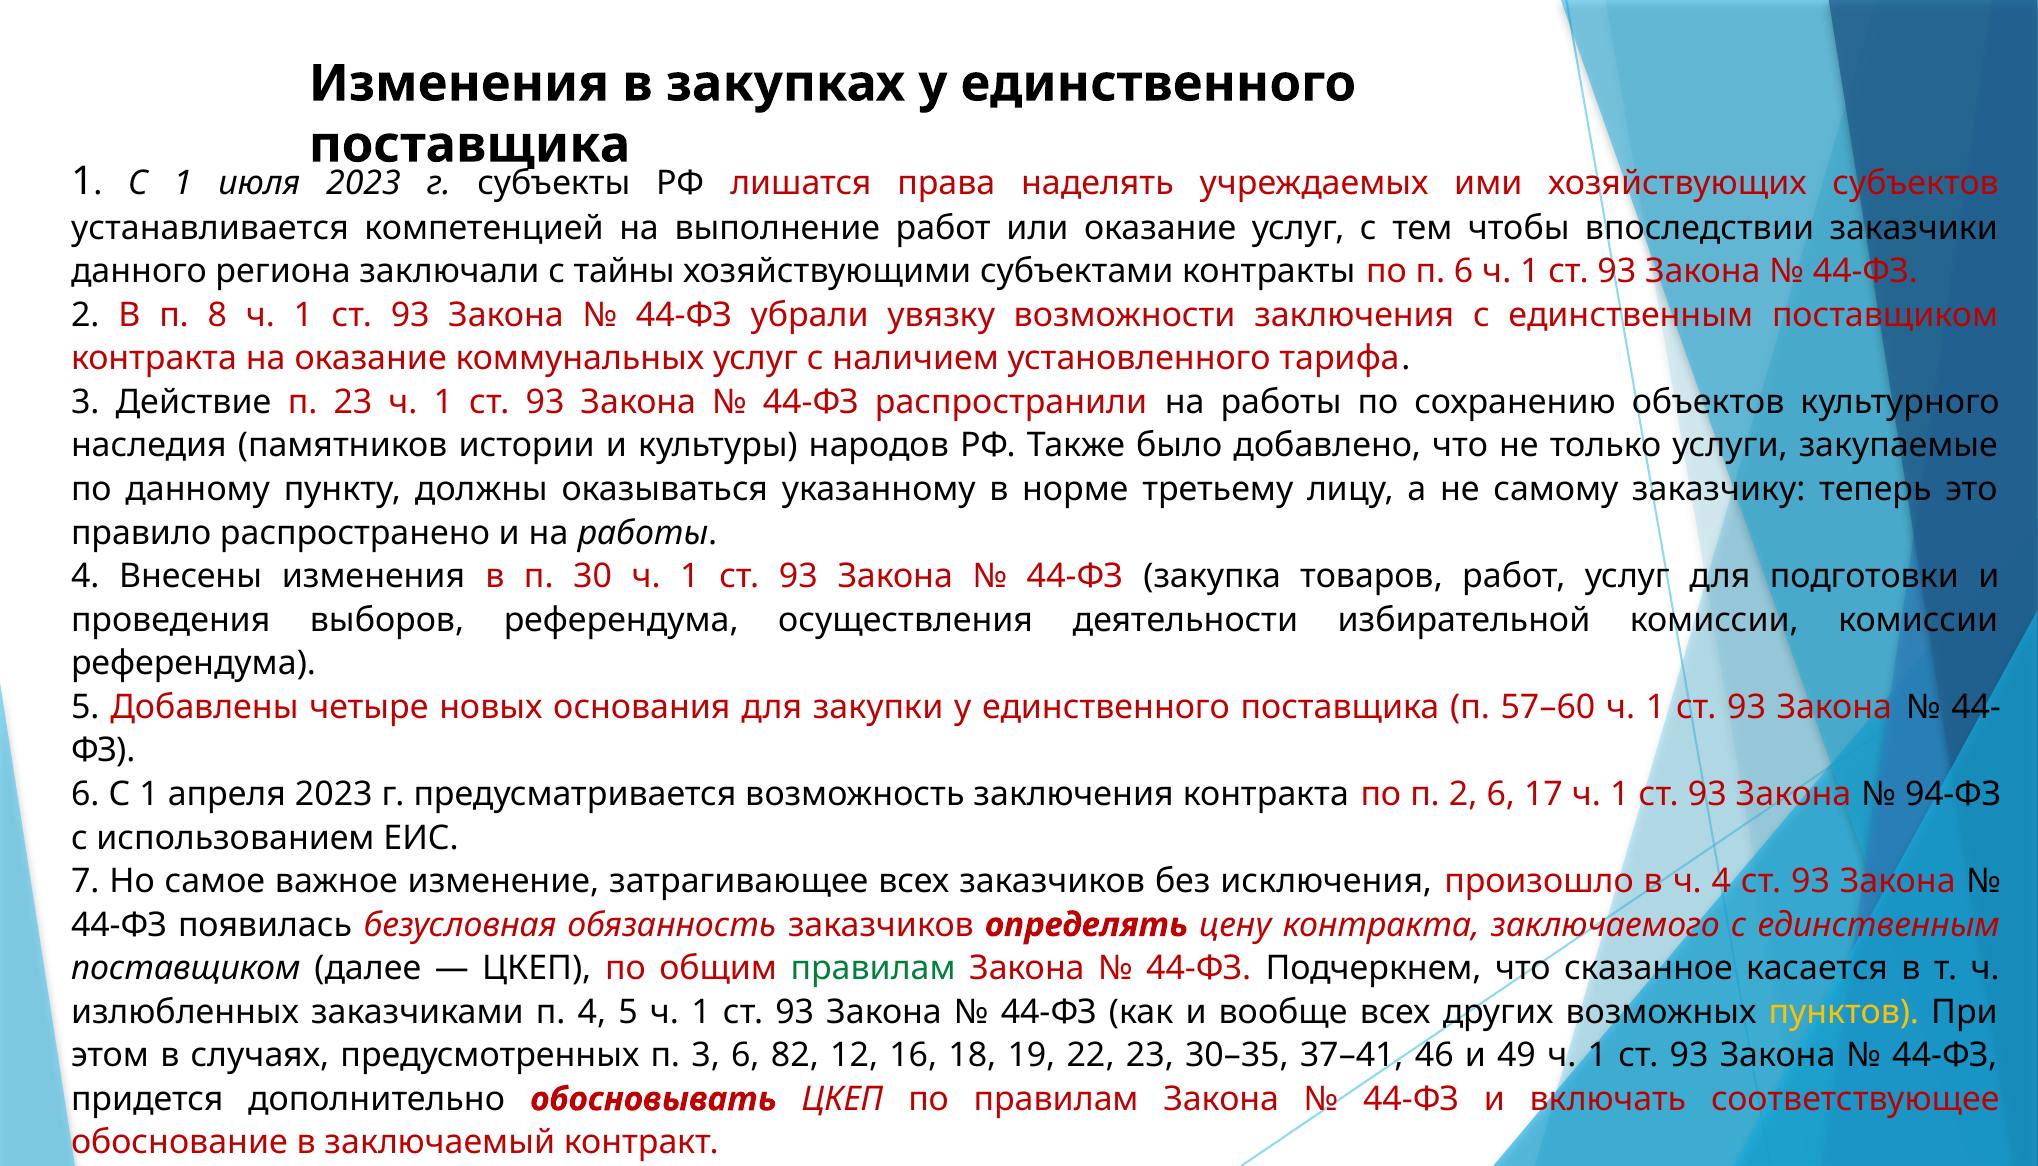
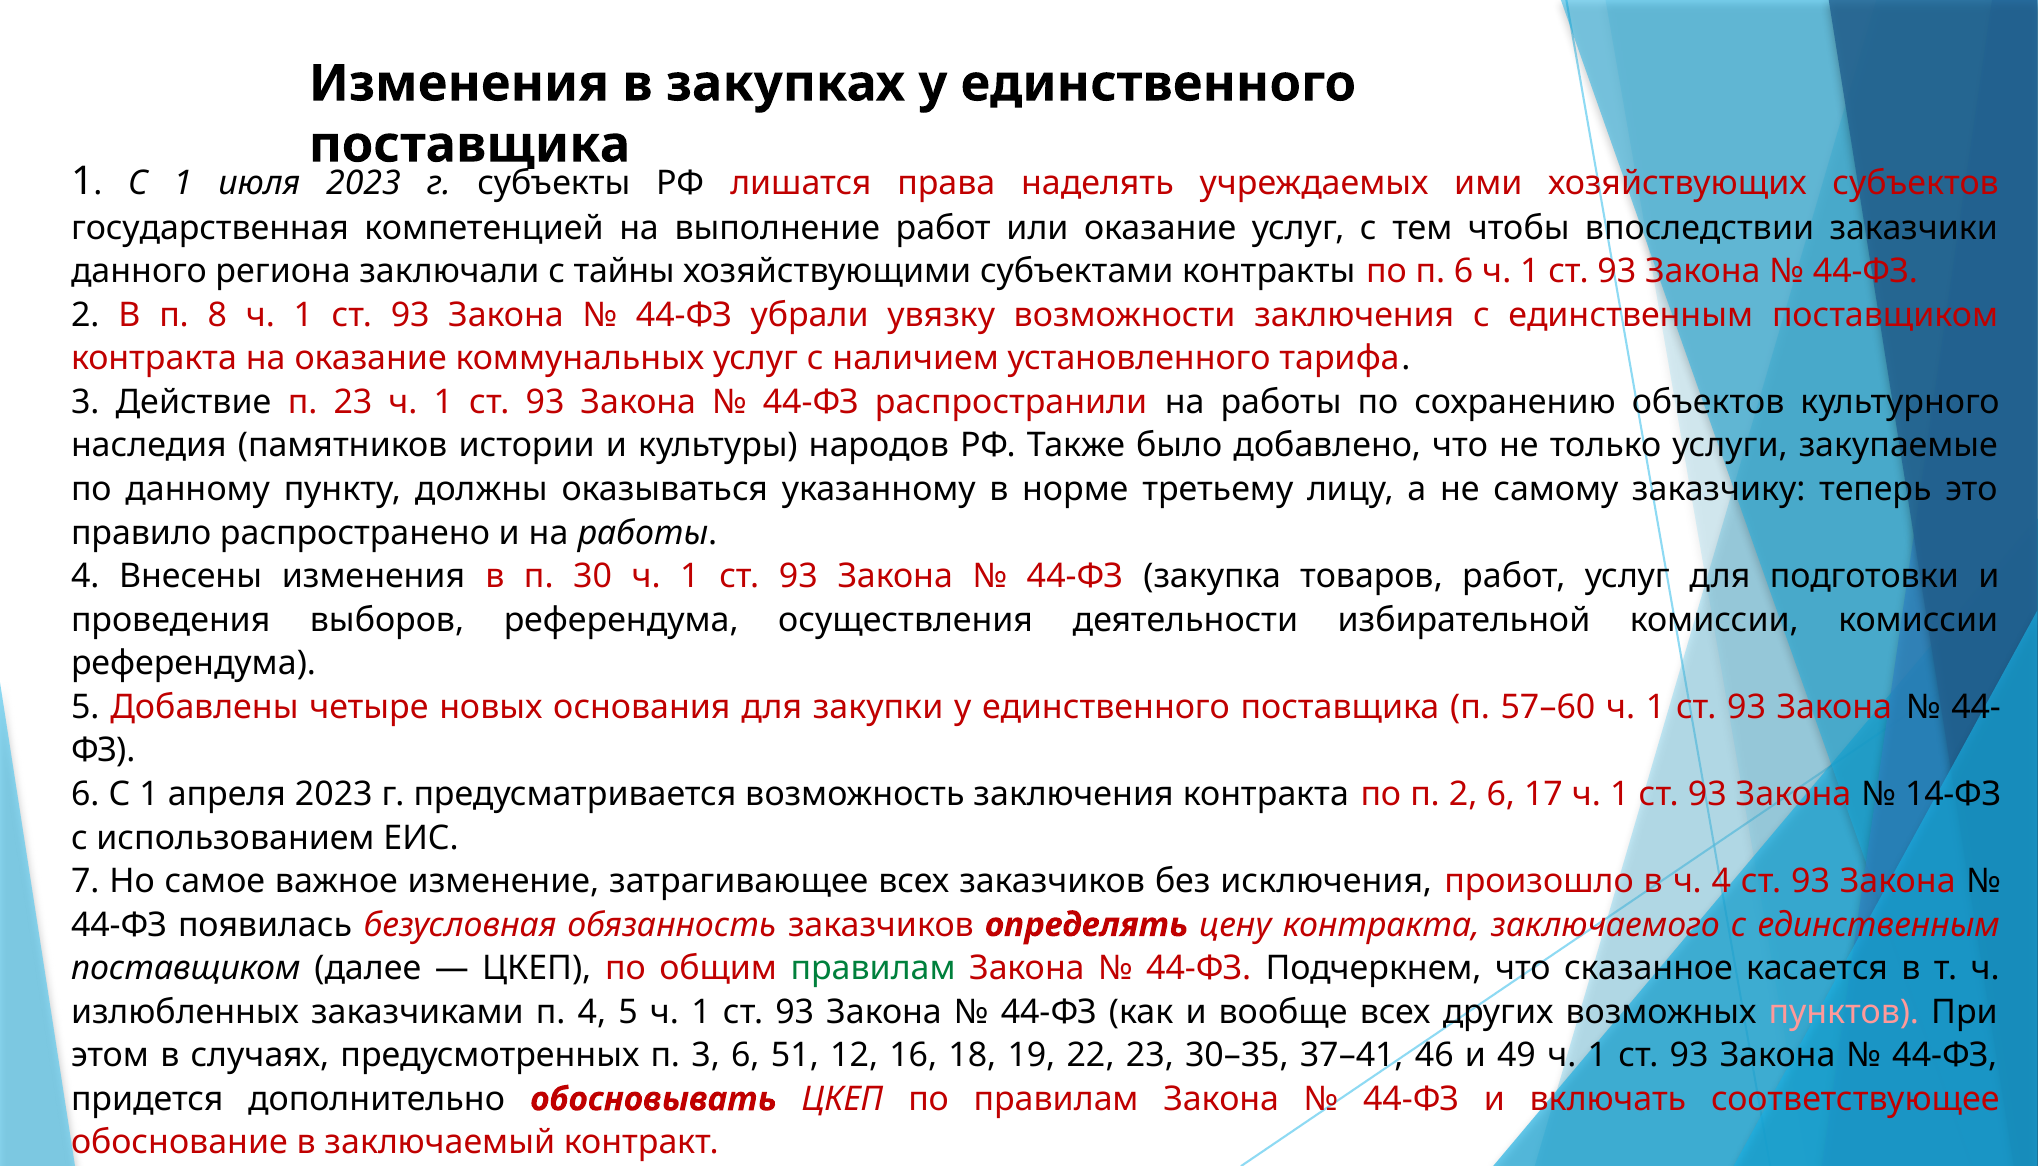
устанавливается: устанавливается -> государственная (210, 228)
94-ФЗ: 94-ФЗ -> 14-ФЗ (1953, 794)
пунктов colour: yellow -> pink (1844, 1012)
82: 82 -> 51 (795, 1056)
